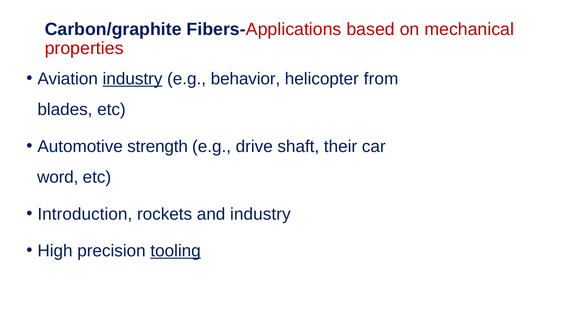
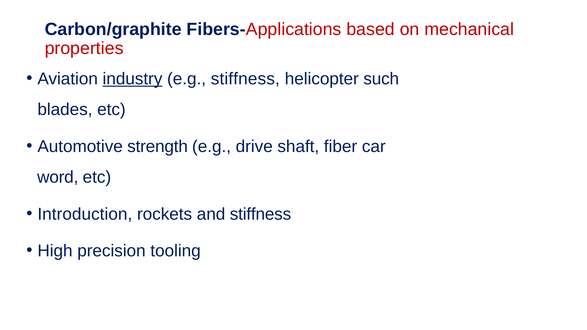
e.g behavior: behavior -> stiffness (245, 79)
from: from -> such (381, 79)
their: their -> fiber (341, 147)
and industry: industry -> stiffness (260, 214)
tooling underline: present -> none (176, 251)
